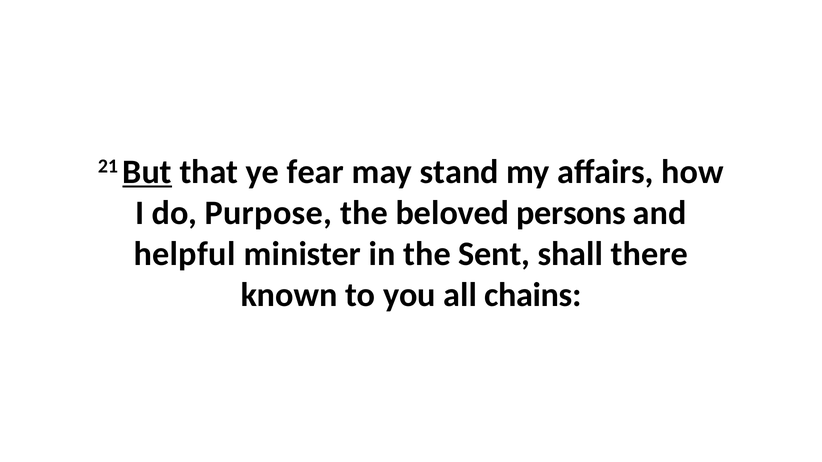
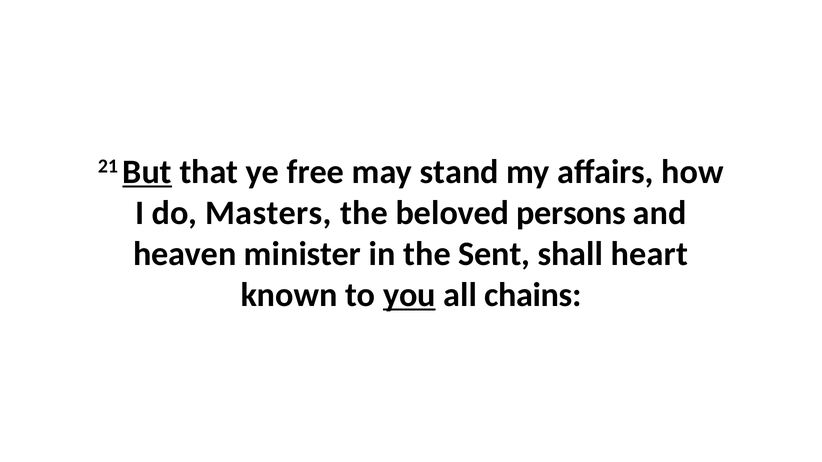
fear: fear -> free (315, 172)
Purpose: Purpose -> Masters (268, 213)
helpful: helpful -> heaven (185, 254)
there: there -> heart (650, 254)
you underline: none -> present (409, 295)
